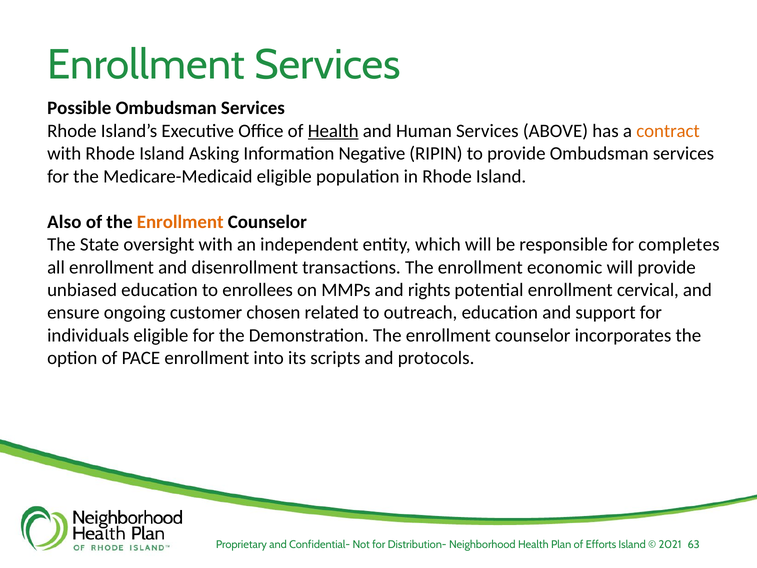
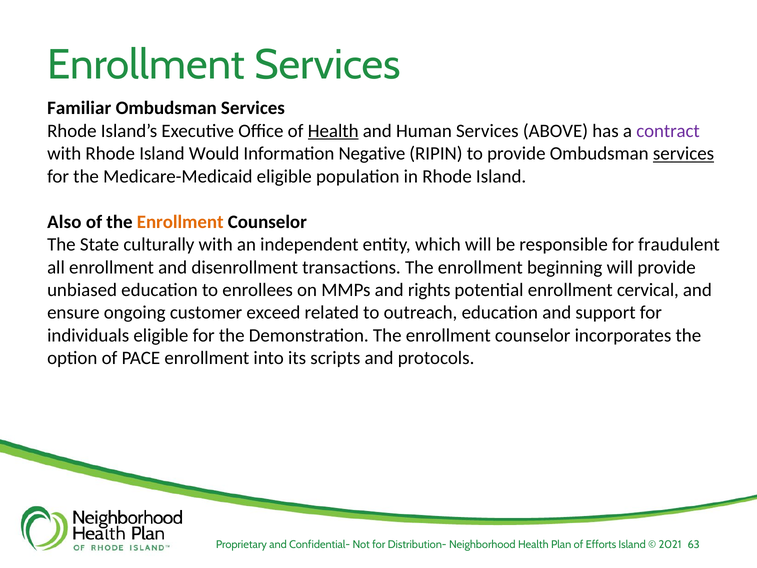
Possible: Possible -> Familiar (79, 108)
contract colour: orange -> purple (668, 131)
Asking: Asking -> Would (214, 154)
services underline: none -> present (684, 154)
oversight: oversight -> culturally (159, 244)
completes: completes -> fraudulent (679, 244)
economic: economic -> beginning (565, 267)
chosen: chosen -> exceed (273, 313)
